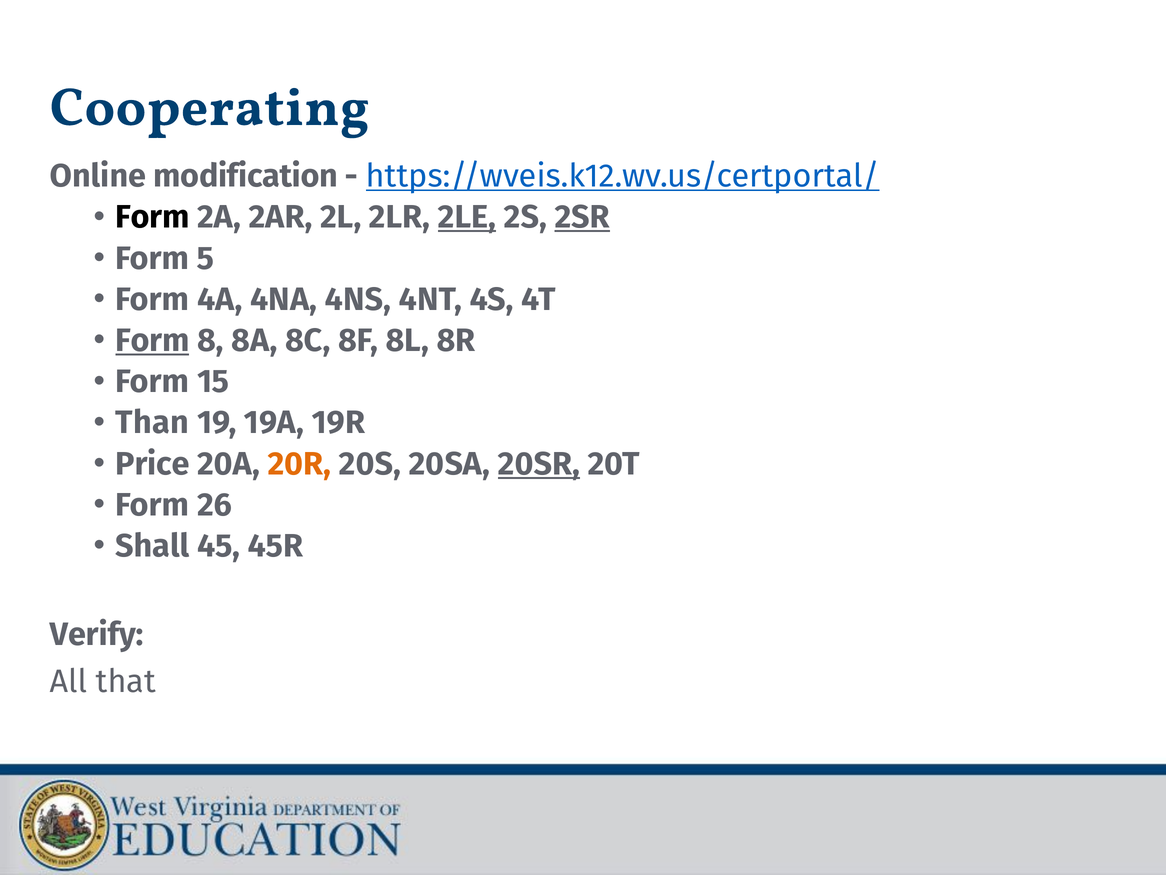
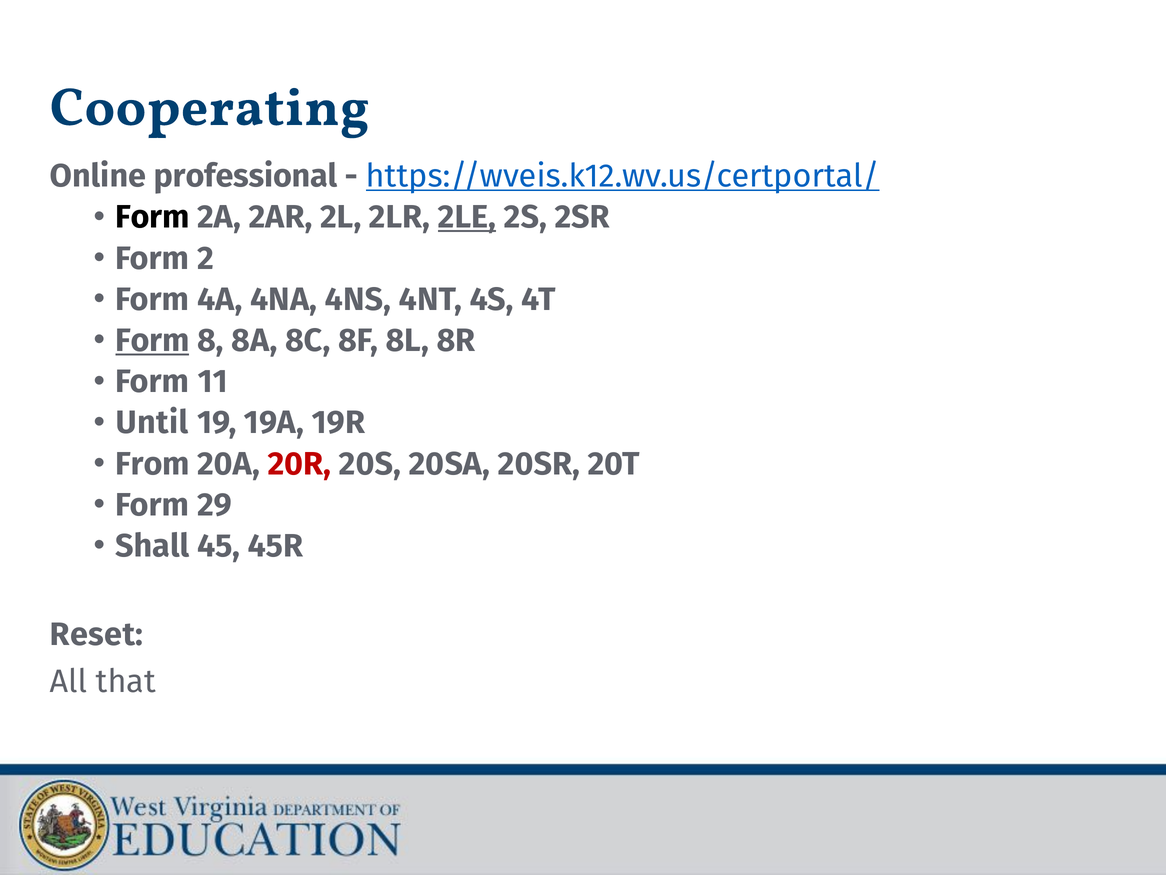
modification: modification -> professional (246, 176)
2SR underline: present -> none (582, 217)
5: 5 -> 2 (205, 258)
15: 15 -> 11 (213, 381)
Than: Than -> Until (152, 423)
Price: Price -> From (152, 464)
20R colour: orange -> red (299, 464)
20SR underline: present -> none (539, 464)
26: 26 -> 29 (214, 505)
Verify: Verify -> Reset (97, 634)
